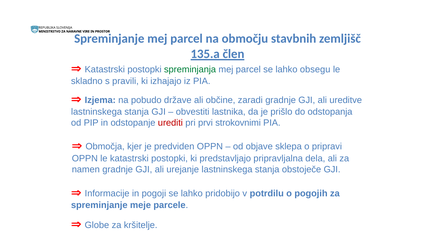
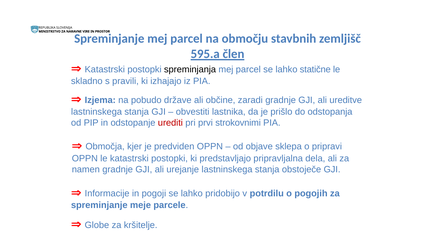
135.a: 135.a -> 595.a (205, 54)
spreminjanja colour: green -> black (190, 69)
obsegu: obsegu -> statične (315, 69)
